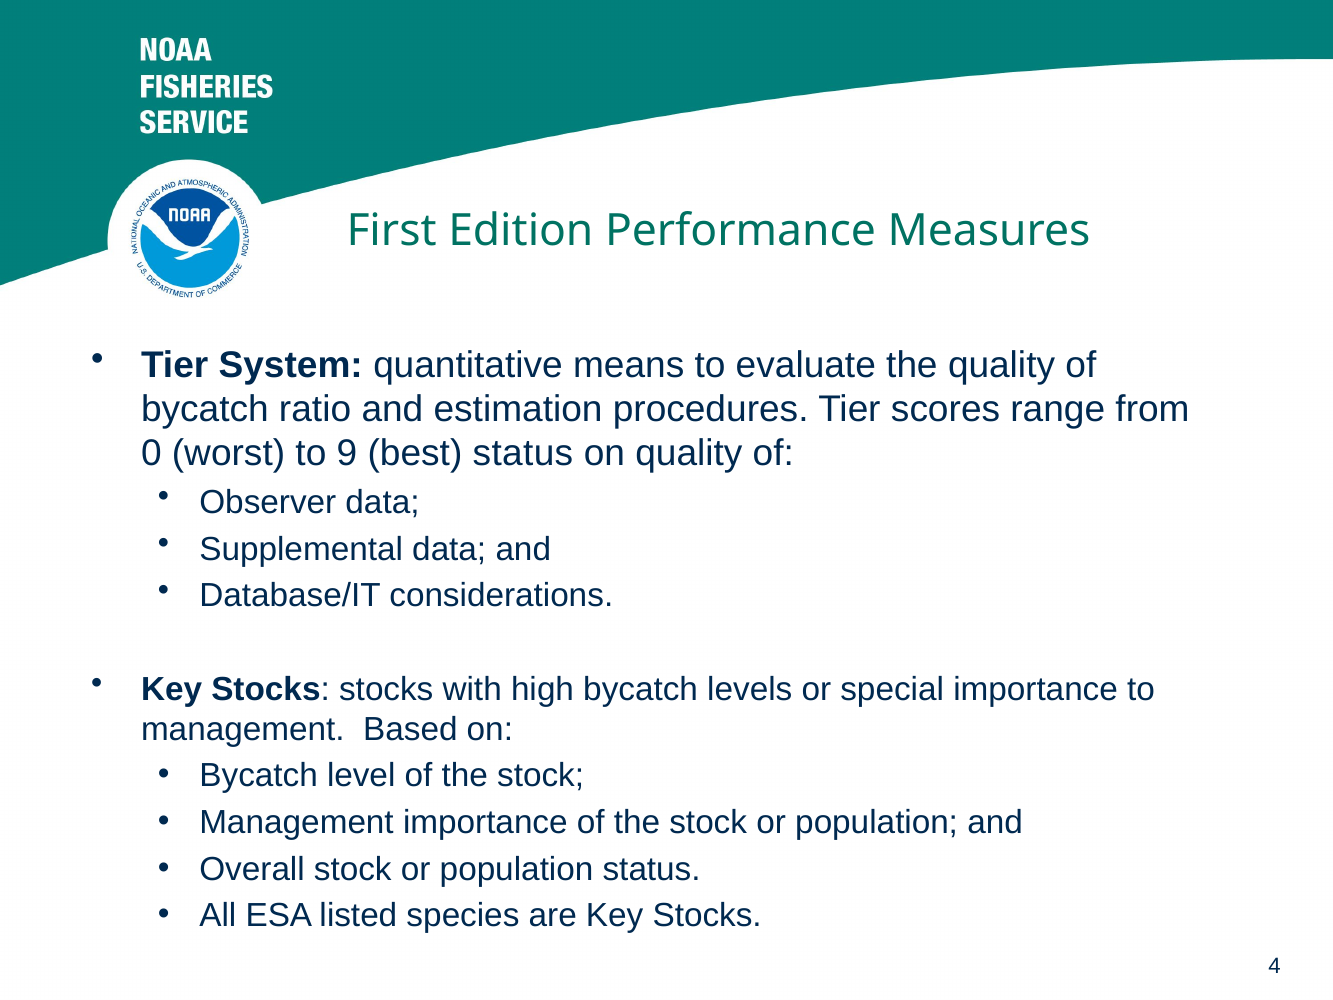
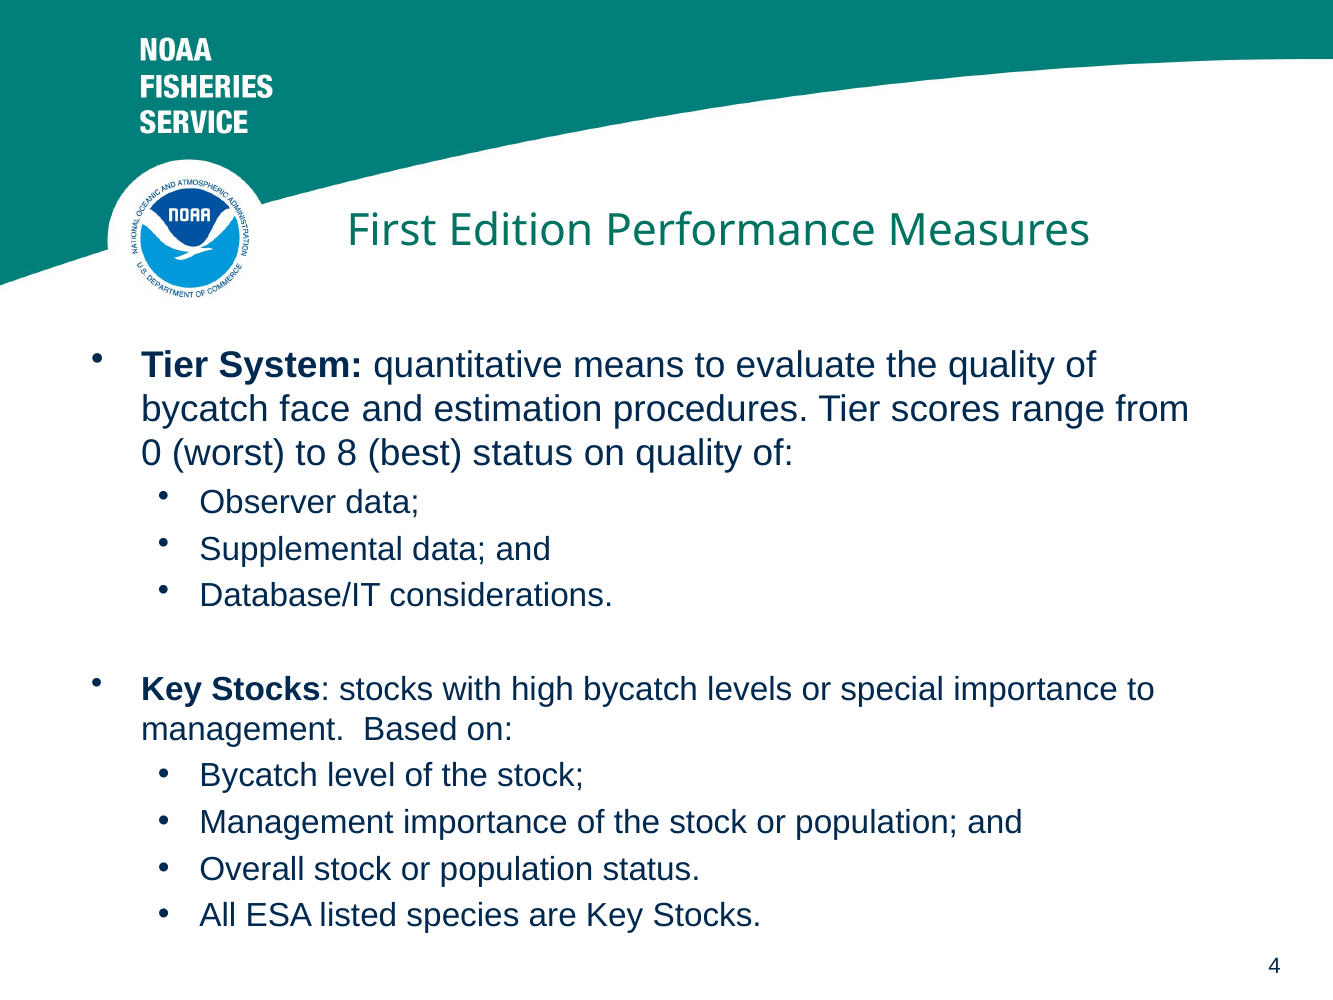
ratio: ratio -> face (315, 409)
9: 9 -> 8 (347, 454)
